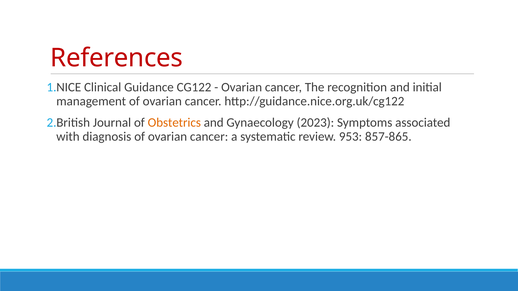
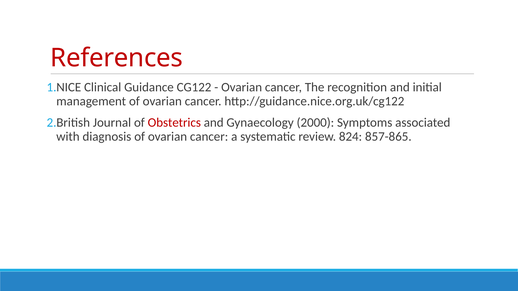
Obstetrics colour: orange -> red (174, 123)
2023: 2023 -> 2000 (315, 123)
953: 953 -> 824 (351, 137)
